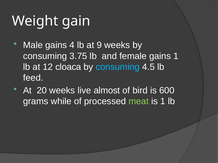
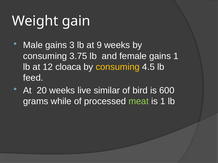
4: 4 -> 3 (72, 45)
consuming colour: light blue -> yellow (118, 67)
almost: almost -> similar (107, 91)
